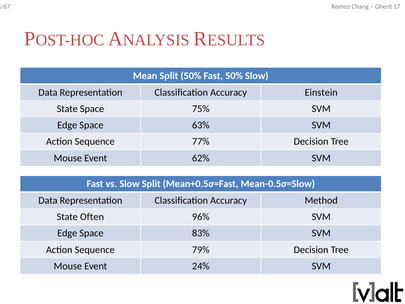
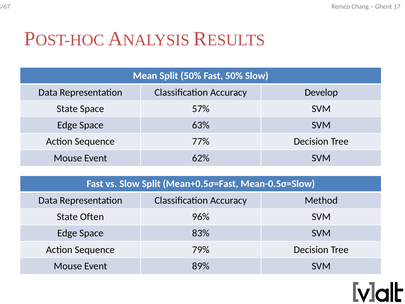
Einstein: Einstein -> Develop (321, 92)
75%: 75% -> 57% (201, 109)
24%: 24% -> 89% (201, 266)
